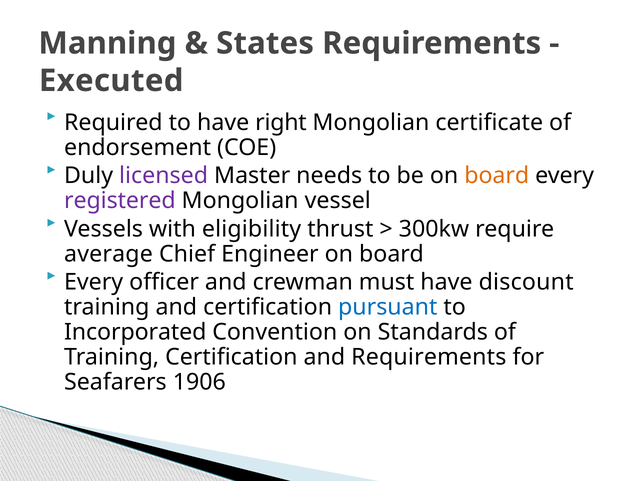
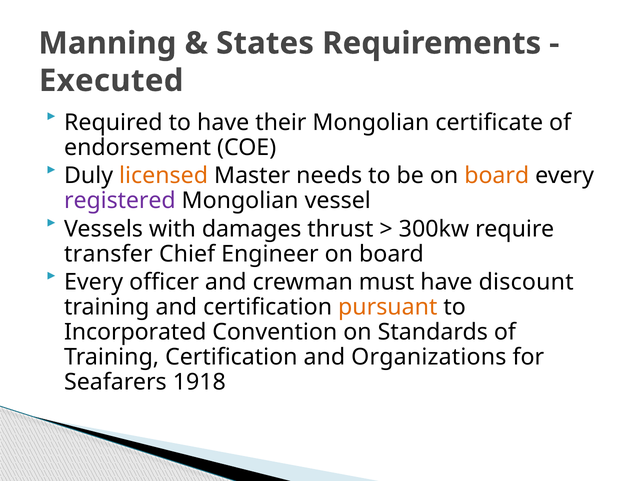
right: right -> their (281, 123)
licensed colour: purple -> orange (164, 176)
eligibility: eligibility -> damages (252, 229)
average: average -> transfer (108, 254)
pursuant colour: blue -> orange (388, 307)
and Requirements: Requirements -> Organizations (429, 357)
1906: 1906 -> 1918 (199, 382)
